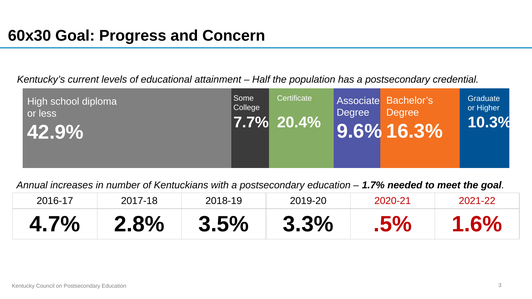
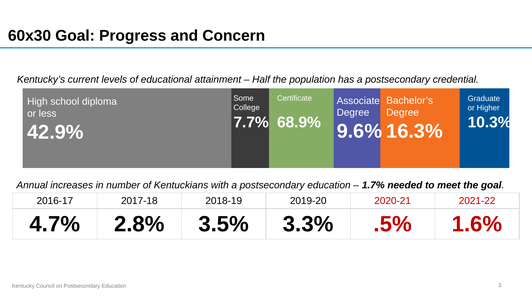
20.4%: 20.4% -> 68.9% (299, 122)
